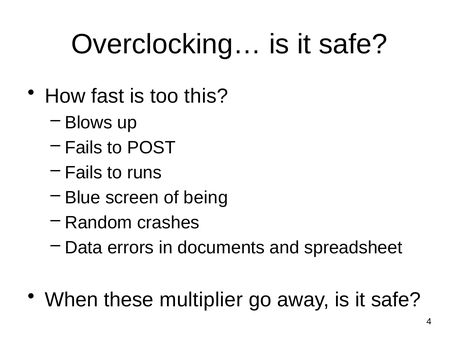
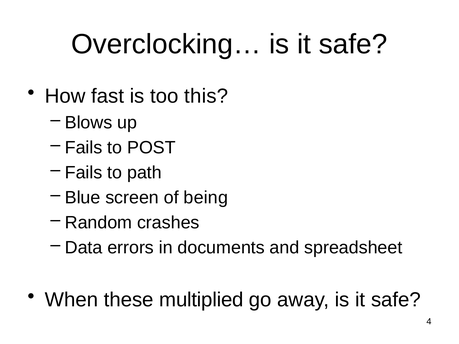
runs: runs -> path (144, 173)
multiplier: multiplier -> multiplied (201, 300)
